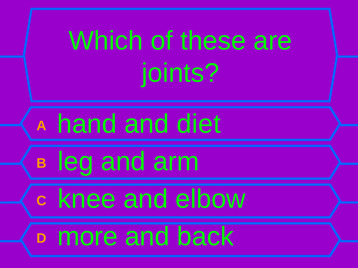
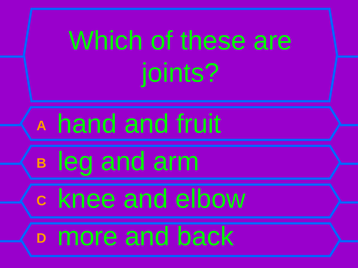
diet: diet -> fruit (199, 124)
